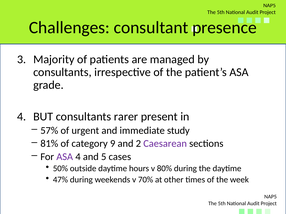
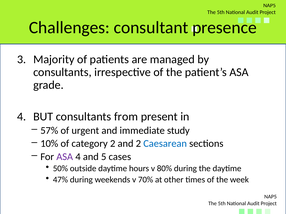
rarer: rarer -> from (126, 117)
81%: 81% -> 10% (49, 144)
category 9: 9 -> 2 (113, 144)
Caesarean colour: purple -> blue (165, 144)
